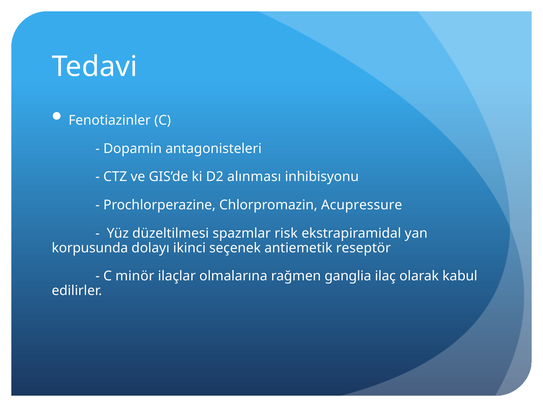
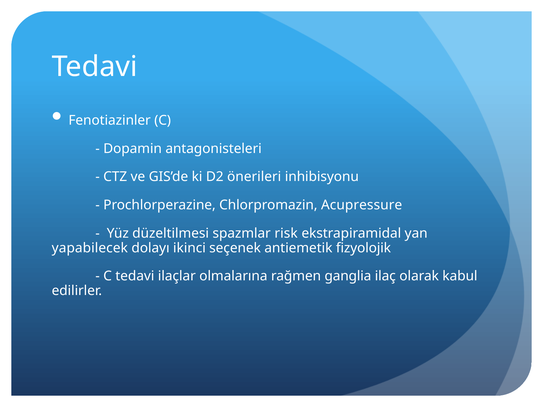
alınması: alınması -> önerileri (254, 177)
korpusunda: korpusunda -> yapabilecek (90, 248)
reseptör: reseptör -> fizyolojik (363, 248)
C minör: minör -> tedavi (135, 276)
